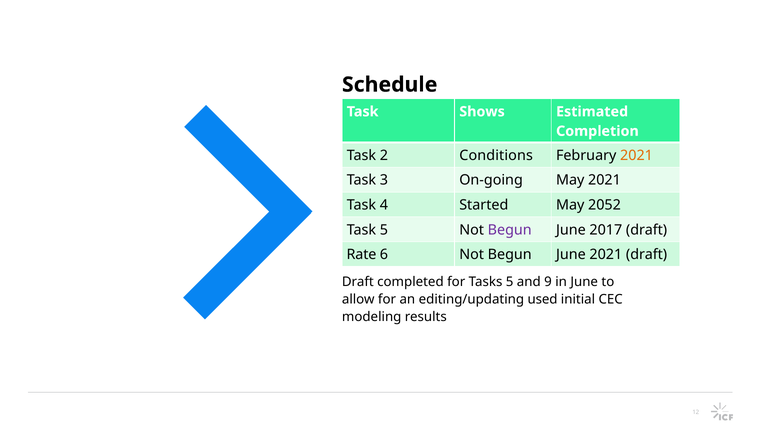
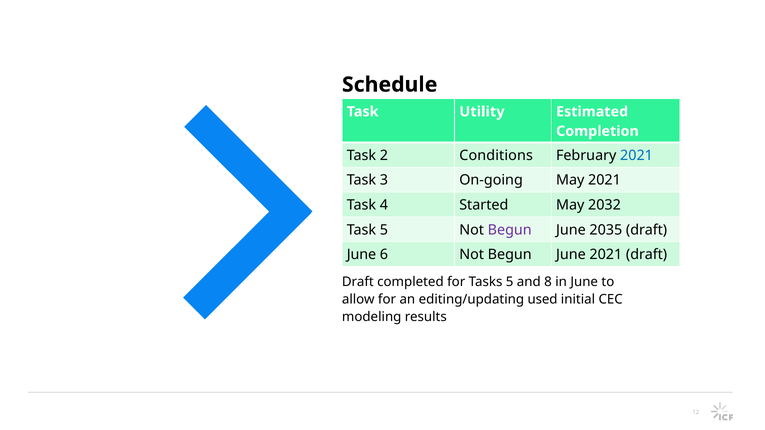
Shows: Shows -> Utility (482, 112)
2021 colour: orange -> blue (637, 156)
2052: 2052 -> 2032 (604, 205)
2017: 2017 -> 2035 (606, 230)
Rate: Rate -> June (361, 255)
9: 9 -> 8 (548, 282)
